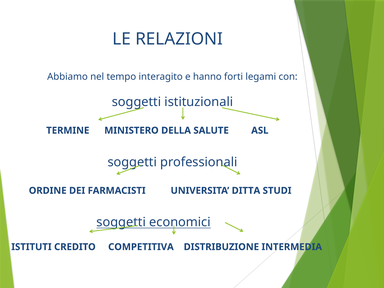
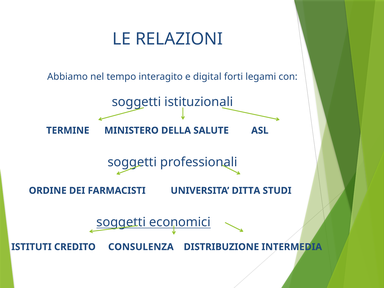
hanno: hanno -> digital (207, 77)
COMPETITIVA: COMPETITIVA -> CONSULENZA (141, 247)
